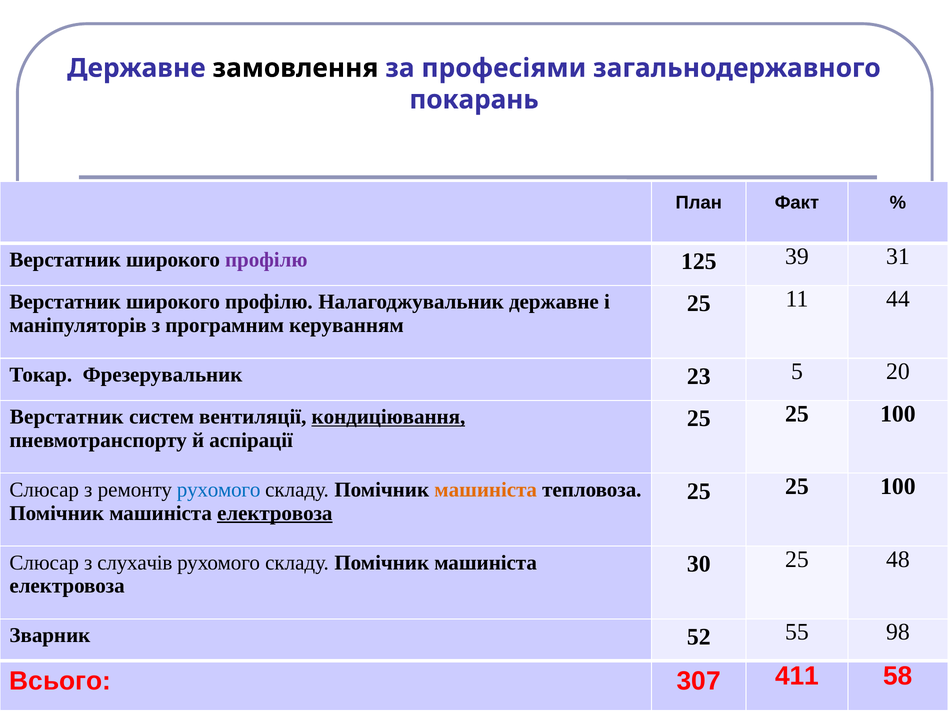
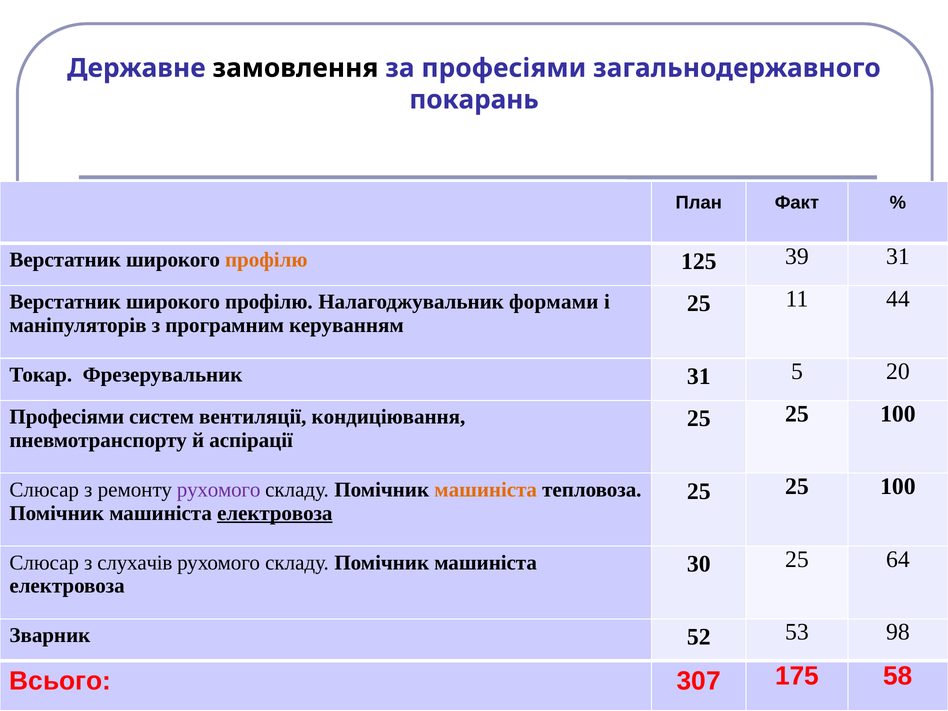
профілю colour: purple -> orange (266, 260)
Налагоджувальник державне: державне -> формами (554, 302)
Фрезерувальник 23: 23 -> 31 (699, 376)
Верстатник: Верстатник -> Професіями (67, 417)
кондиціювання underline: present -> none (388, 417)
рухомого colour: blue -> purple (219, 490)
48: 48 -> 64 (898, 559)
55: 55 -> 53 (797, 632)
411: 411 -> 175 (797, 676)
